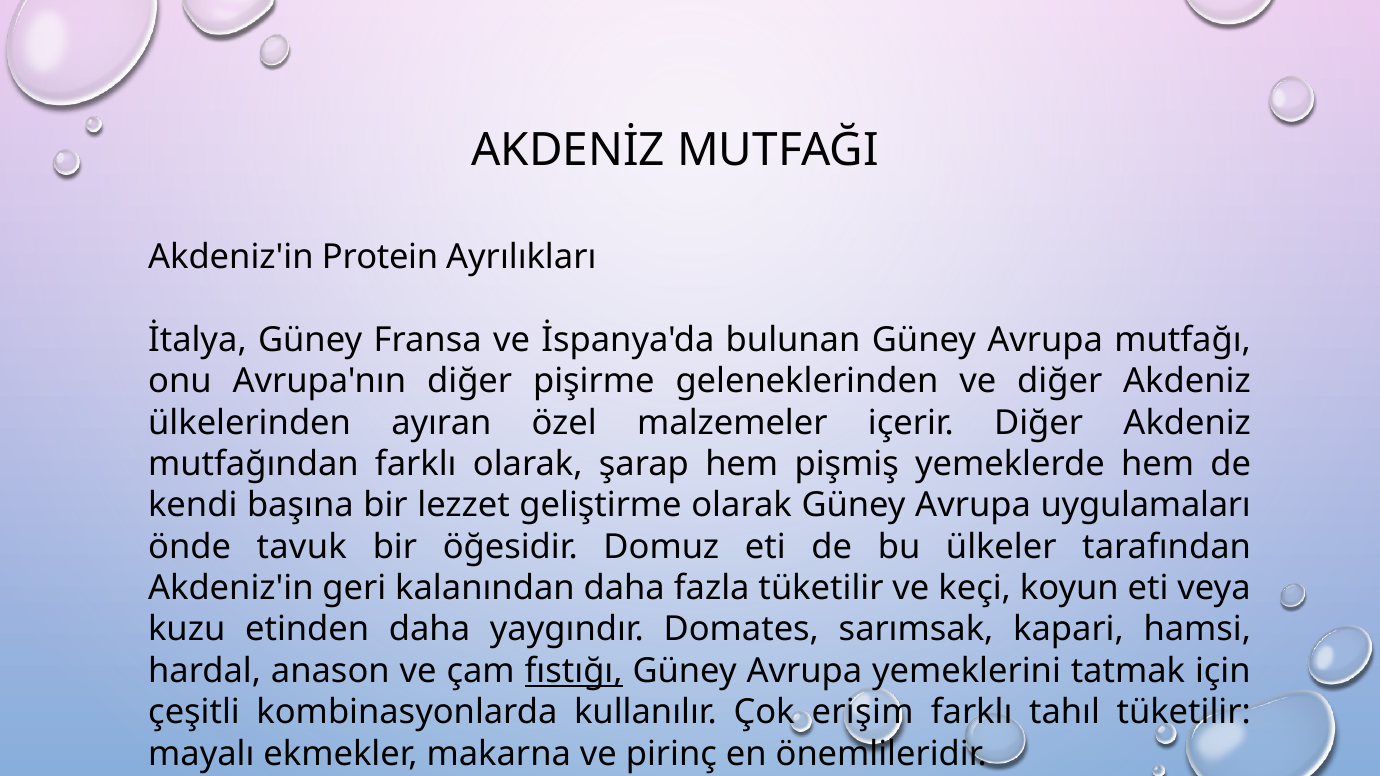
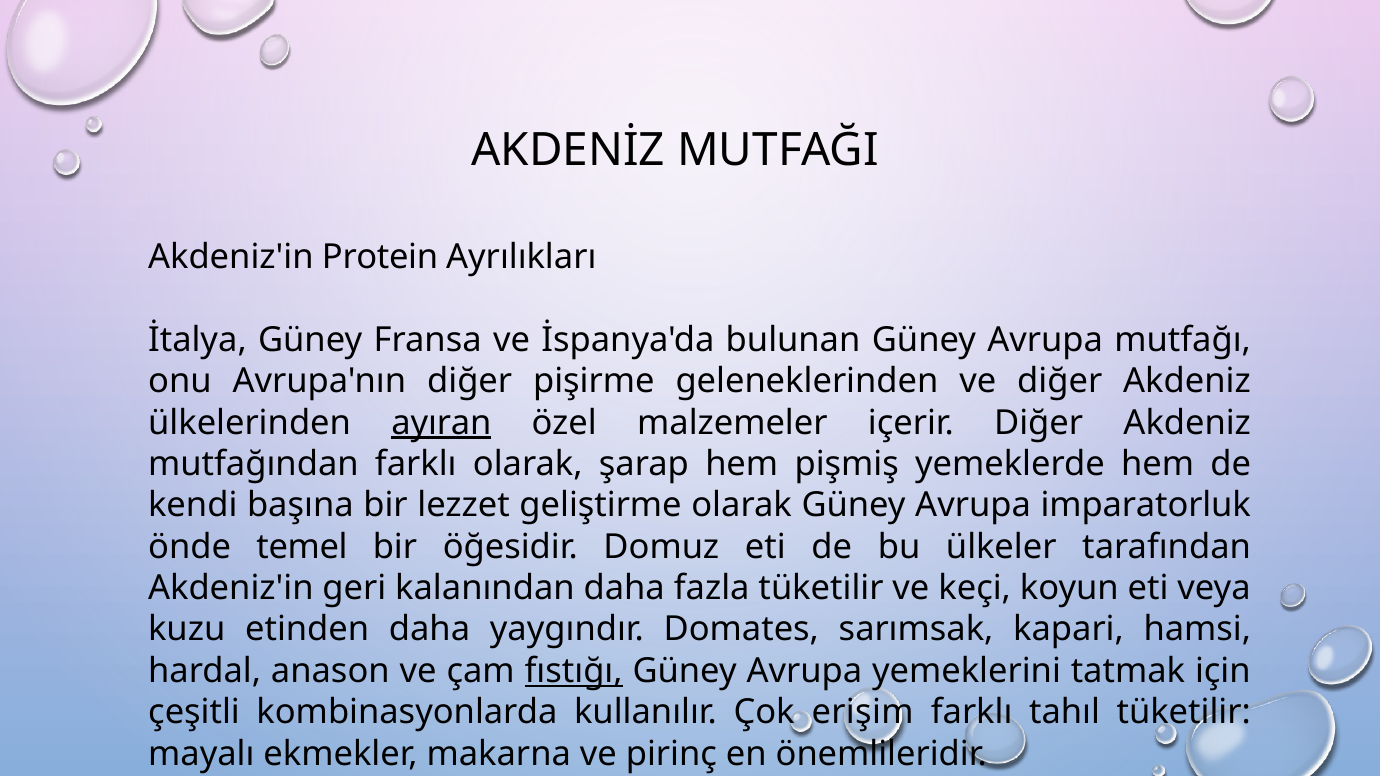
ayıran underline: none -> present (441, 423)
uygulamaları: uygulamaları -> imparatorluk (1146, 506)
tavuk: tavuk -> temel (302, 547)
